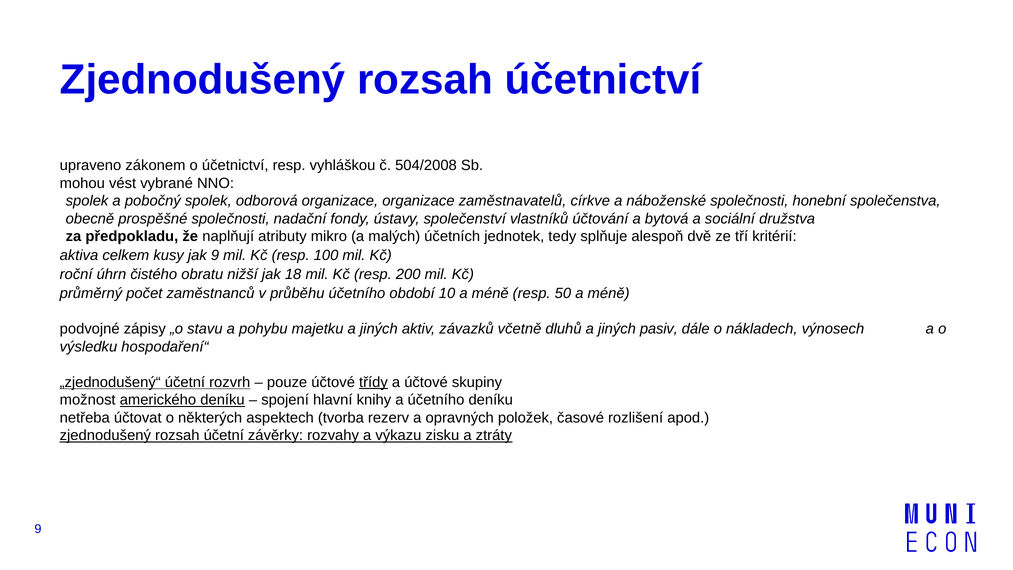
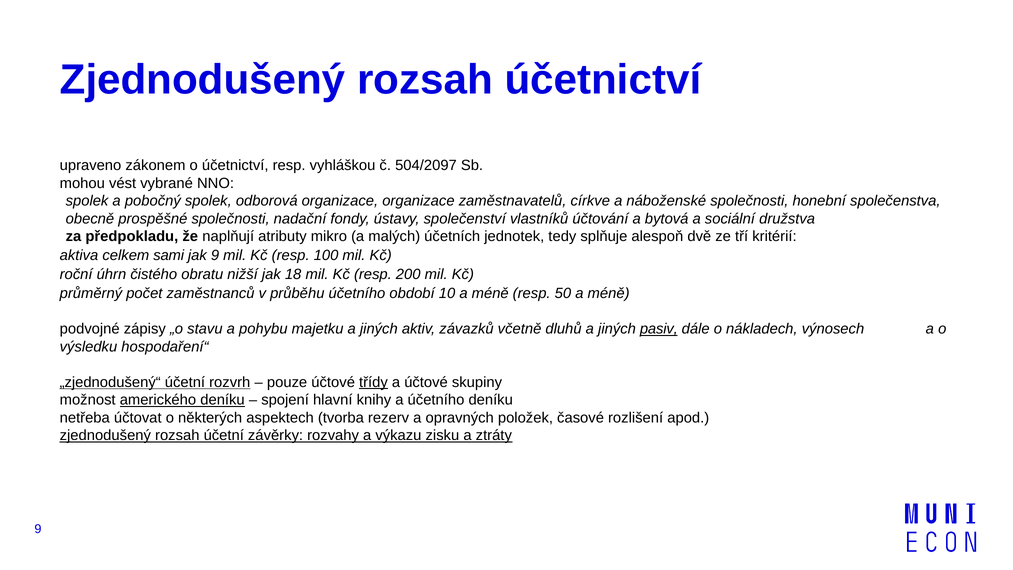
504/2008: 504/2008 -> 504/2097 (426, 165)
kusy: kusy -> sami (169, 255)
pasiv underline: none -> present (659, 329)
